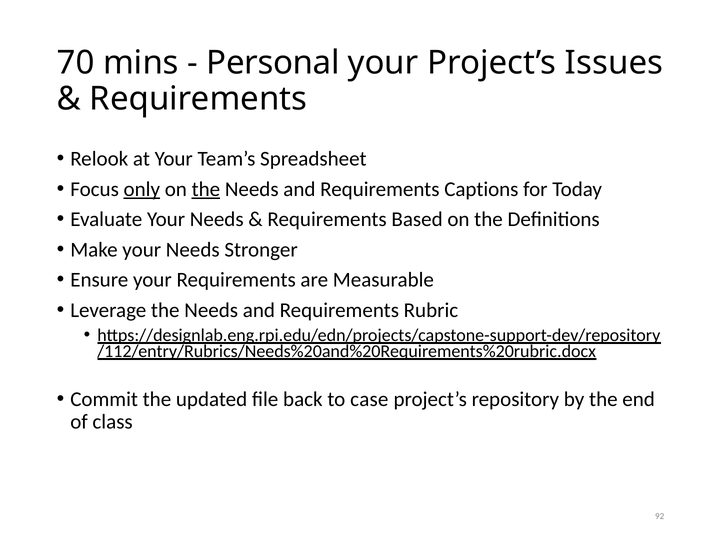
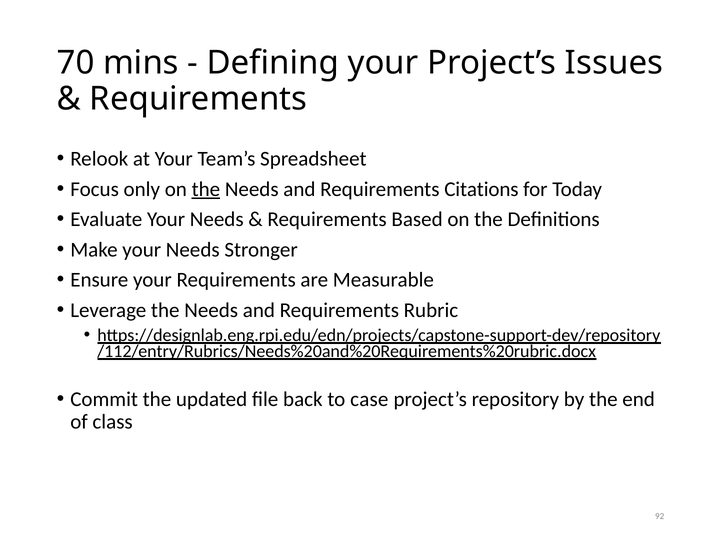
Personal: Personal -> Defining (273, 63)
only underline: present -> none (142, 189)
Captions: Captions -> Citations (481, 189)
